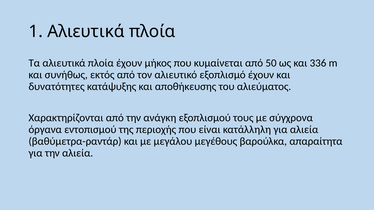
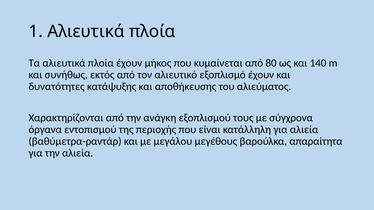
50: 50 -> 80 (271, 63)
336: 336 -> 140 (318, 63)
